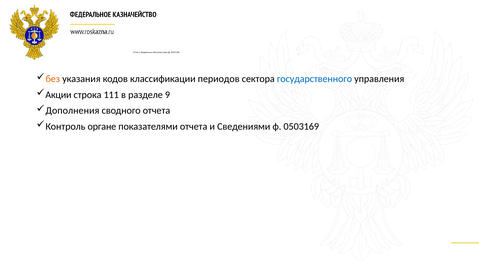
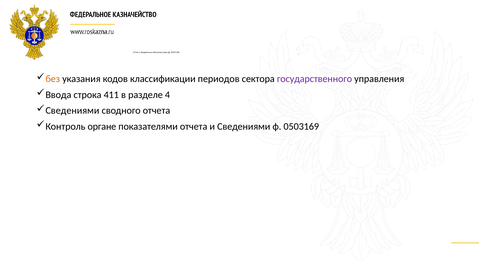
государственного colour: blue -> purple (314, 79)
Акции: Акции -> Ввода (58, 95)
111: 111 -> 411 (111, 95)
9: 9 -> 4 (168, 95)
Дополнения: Дополнения -> Сведениями (72, 110)
